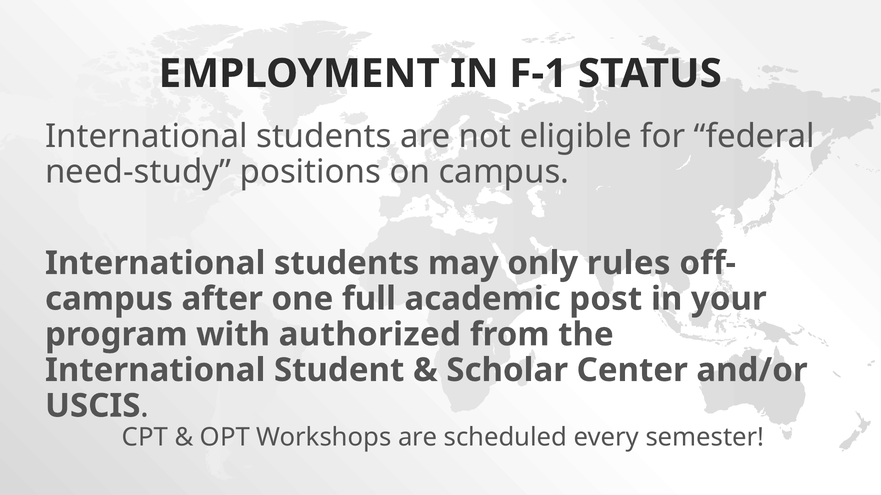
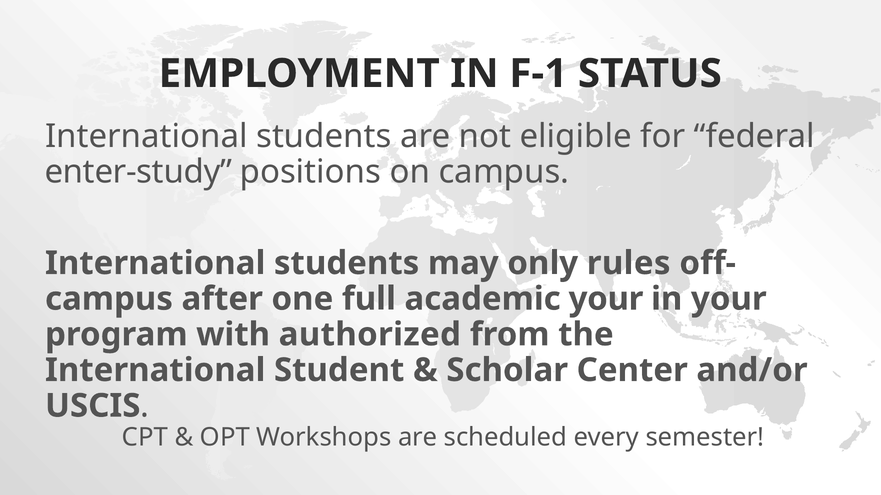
need-study: need-study -> enter-study (138, 172)
academic post: post -> your (606, 299)
